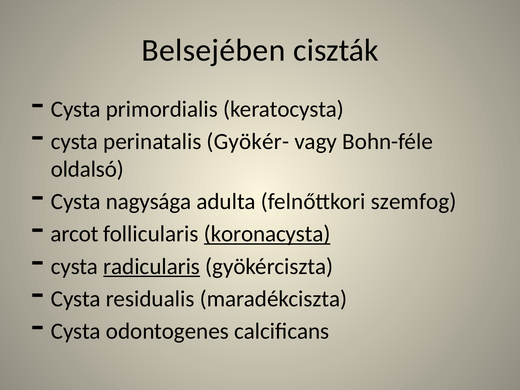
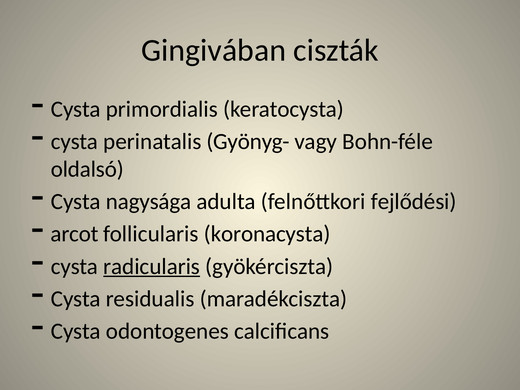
Belsejében: Belsejében -> Gingivában (214, 50)
Gyökér-: Gyökér- -> Gyönyg- (248, 141)
szemfog: szemfog -> fejlődési (414, 202)
koronacysta underline: present -> none (267, 234)
